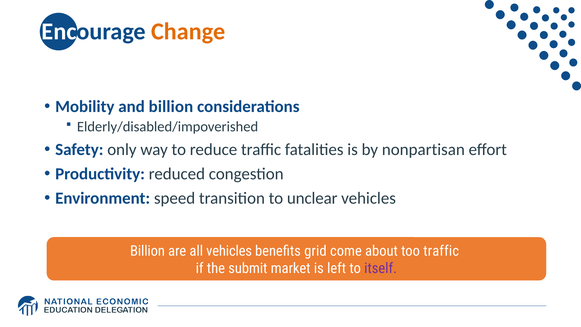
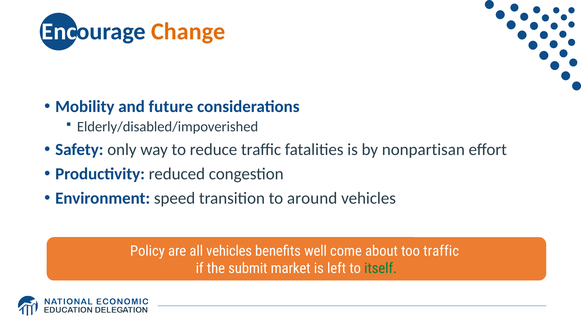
and billion: billion -> future (171, 107)
unclear: unclear -> around (312, 198)
Billion: Billion -> Policy (147, 251)
grid: grid -> well (316, 251)
itself colour: purple -> green (381, 268)
